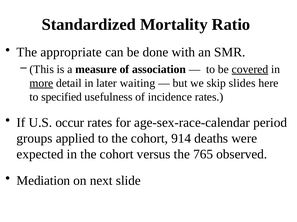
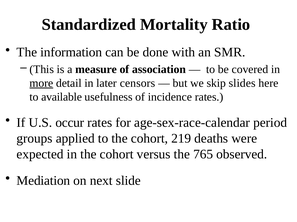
appropriate: appropriate -> information (71, 52)
covered underline: present -> none (250, 69)
waiting: waiting -> censors (138, 83)
specified: specified -> available (62, 97)
914: 914 -> 219 (181, 139)
